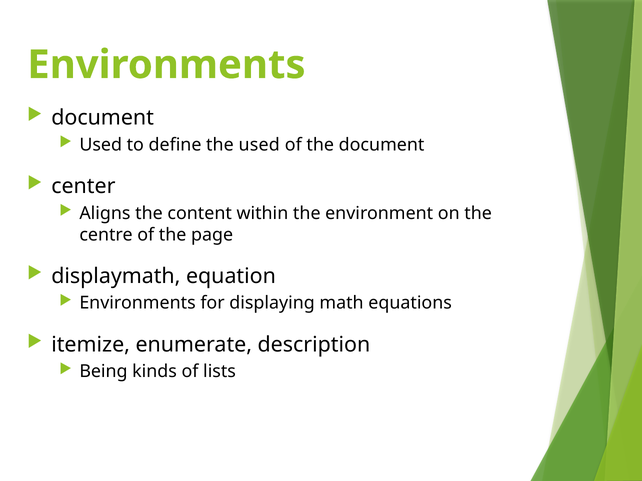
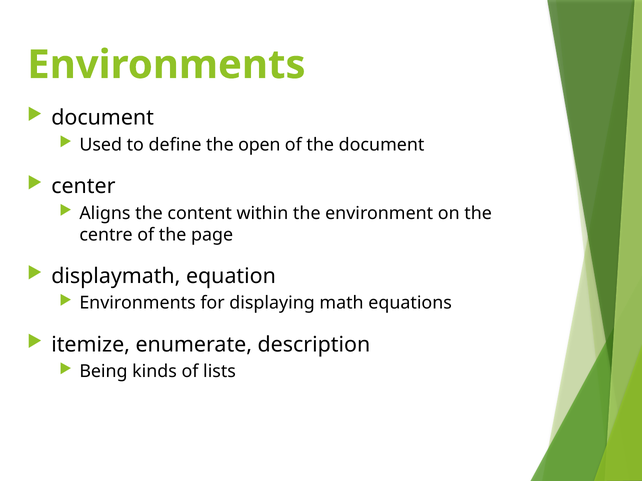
the used: used -> open (259, 145)
